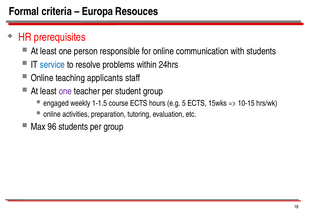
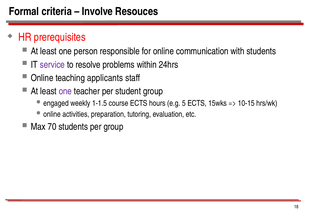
Europa: Europa -> Involve (97, 12)
service colour: blue -> purple (52, 65)
96: 96 -> 70 (52, 127)
